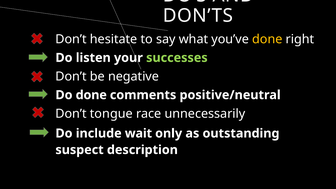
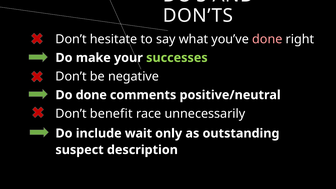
done colour: yellow -> pink (267, 39)
listen: listen -> make (93, 58)
tongue: tongue -> benefit (111, 114)
